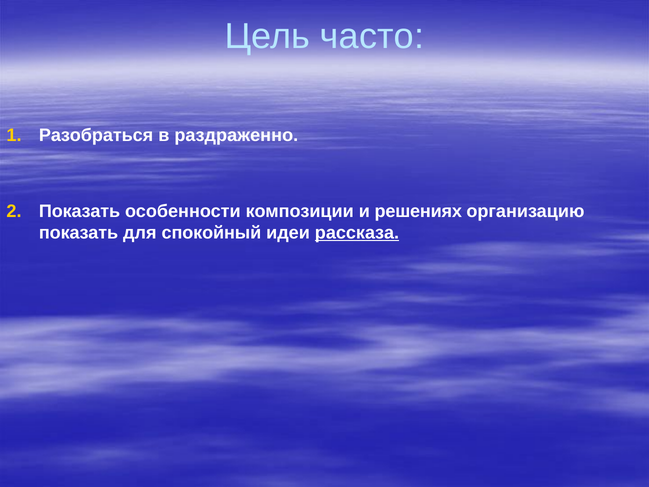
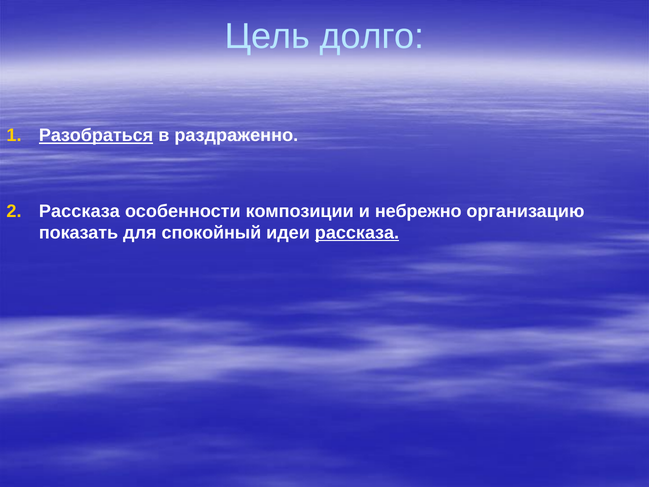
часто: часто -> долго (372, 36)
Разобраться underline: none -> present (96, 135)
Показать: Показать -> Рассказа (79, 211)
решениях: решениях -> небрежно (418, 211)
